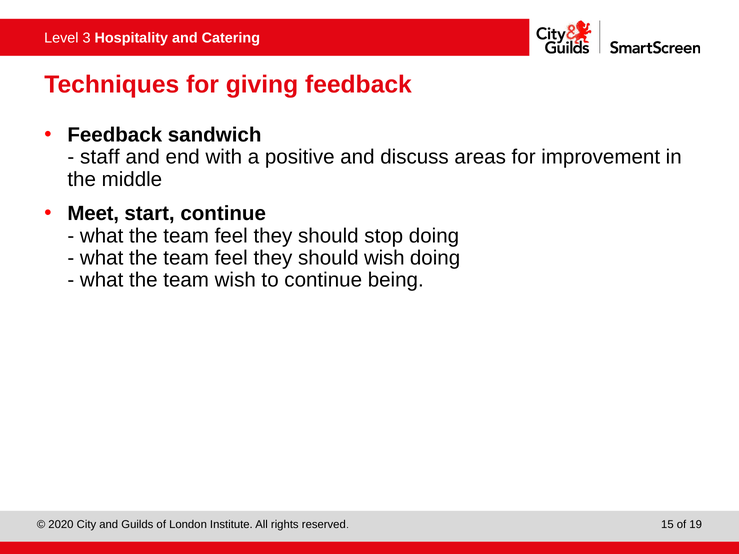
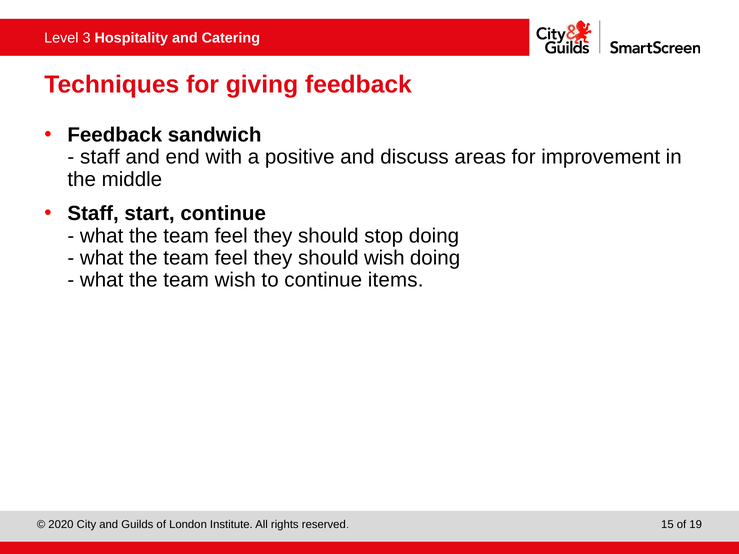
Meet: Meet -> Staff (93, 214)
being: being -> items (396, 280)
